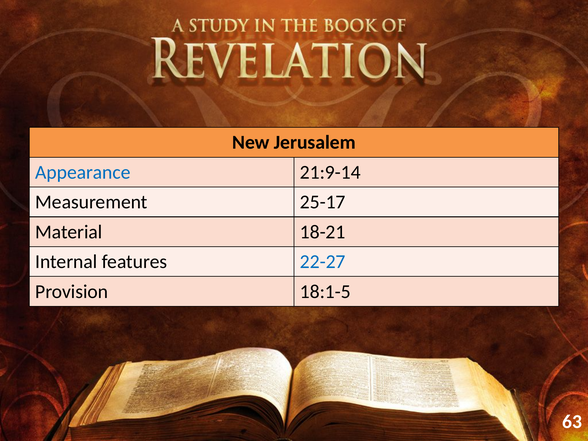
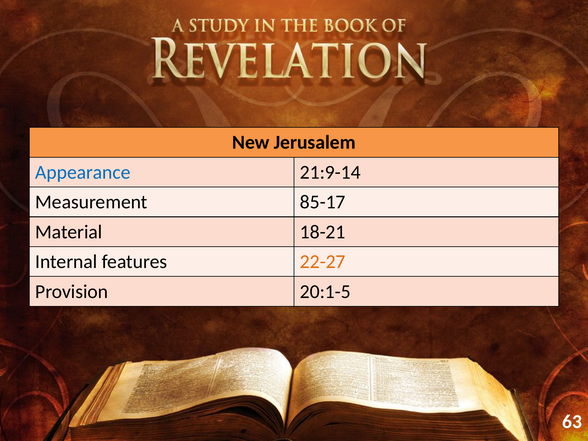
25-17: 25-17 -> 85-17 (323, 202)
22-27 colour: blue -> orange (323, 262)
18:1-5: 18:1-5 -> 20:1-5 (325, 292)
